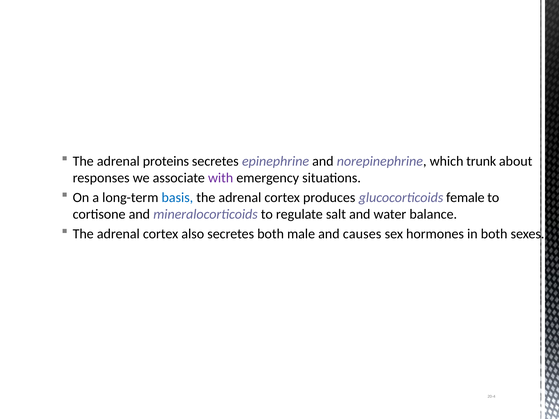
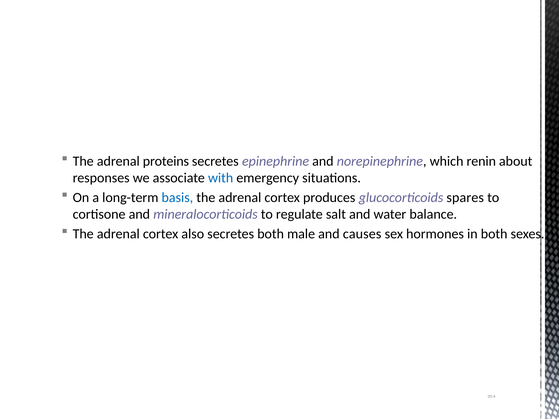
trunk: trunk -> renin (481, 161)
with colour: purple -> blue (221, 178)
female: female -> spares (465, 198)
